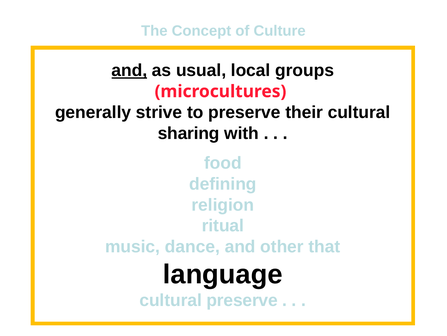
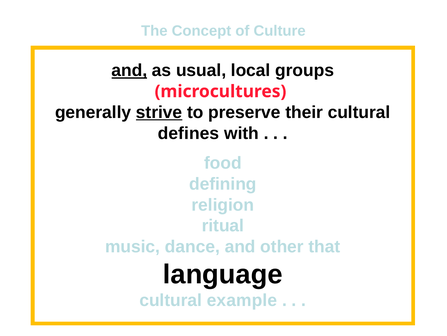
strive underline: none -> present (159, 112)
sharing: sharing -> defines (189, 133)
cultural preserve: preserve -> example (242, 300)
